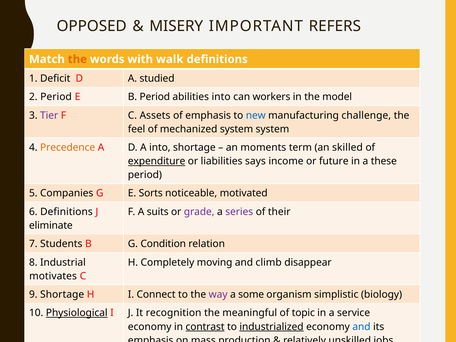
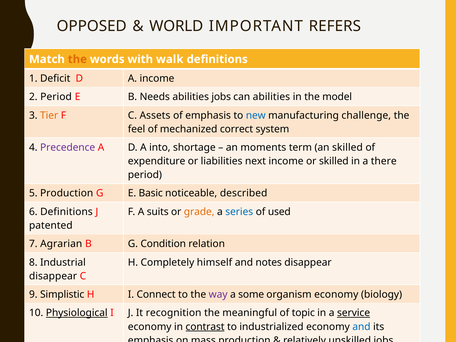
MISERY: MISERY -> WORLD (176, 26)
A studied: studied -> income (157, 78)
B Period: Period -> Needs (155, 97)
abilities into: into -> jobs (221, 97)
can workers: workers -> abilities (271, 97)
Tier colour: purple -> orange (49, 115)
mechanized system: system -> correct (237, 129)
Precedence colour: orange -> purple (68, 147)
expenditure underline: present -> none (157, 161)
says: says -> next (255, 161)
or future: future -> skilled (334, 161)
these: these -> there (384, 161)
5 Companies: Companies -> Production (67, 193)
Sorts: Sorts -> Basic (151, 193)
motivated: motivated -> described (244, 193)
grade colour: purple -> orange (199, 212)
series colour: purple -> blue (239, 212)
their: their -> used (279, 212)
eliminate: eliminate -> patented (51, 226)
Students: Students -> Agrarian (61, 244)
moving: moving -> himself (215, 262)
climb: climb -> notes (269, 262)
motivates: motivates -> disappear (53, 276)
9 Shortage: Shortage -> Simplistic (62, 294)
organism simplistic: simplistic -> economy (336, 294)
service underline: none -> present (354, 313)
industrialized underline: present -> none (272, 327)
